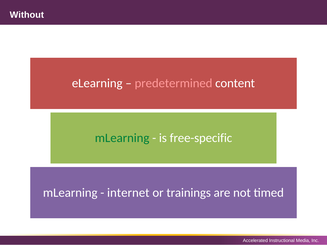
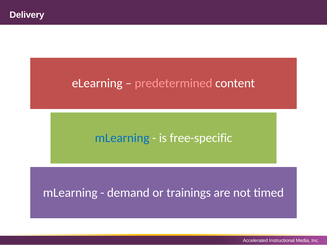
Without: Without -> Delivery (27, 15)
mLearning colour: green -> blue (122, 138)
internet: internet -> demand (128, 193)
